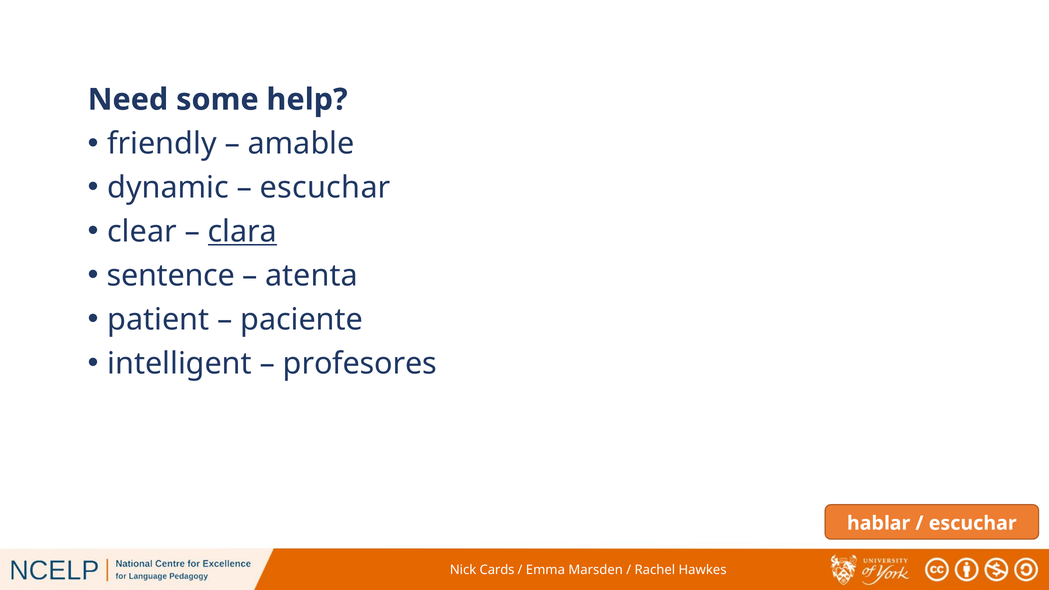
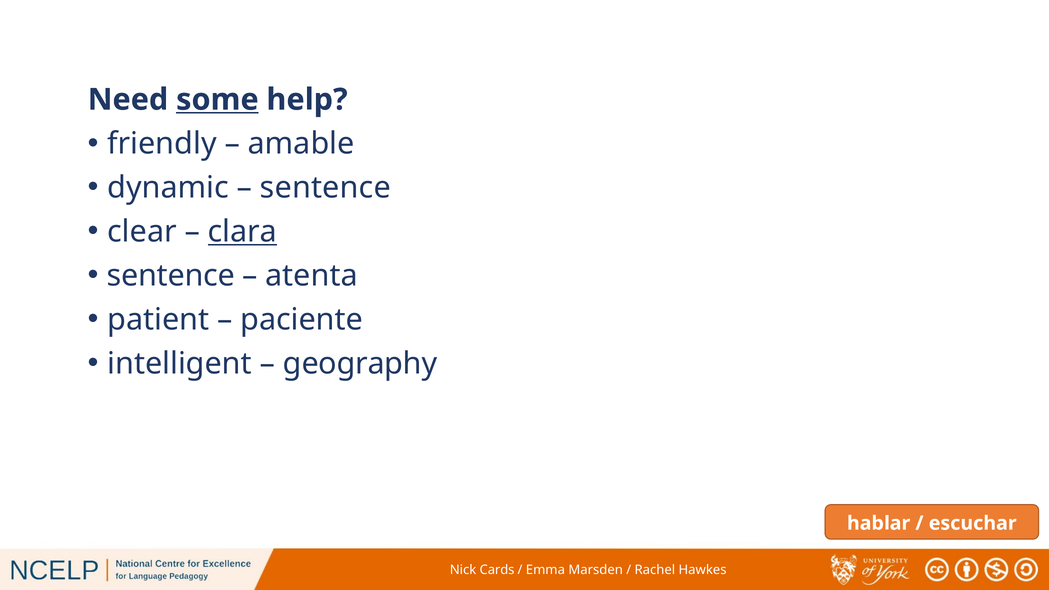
some underline: none -> present (217, 100)
escuchar: escuchar -> sentence (325, 188)
profesores: profesores -> geography (360, 364)
